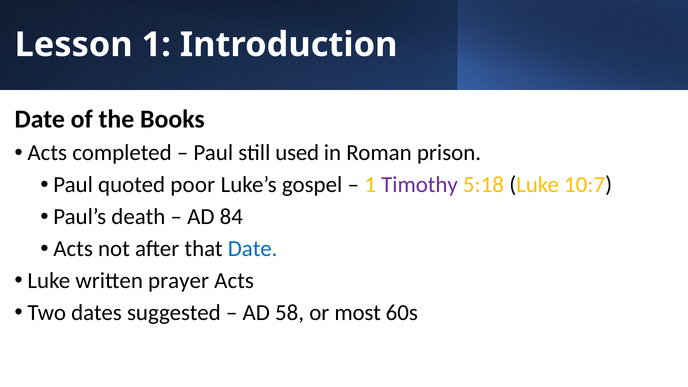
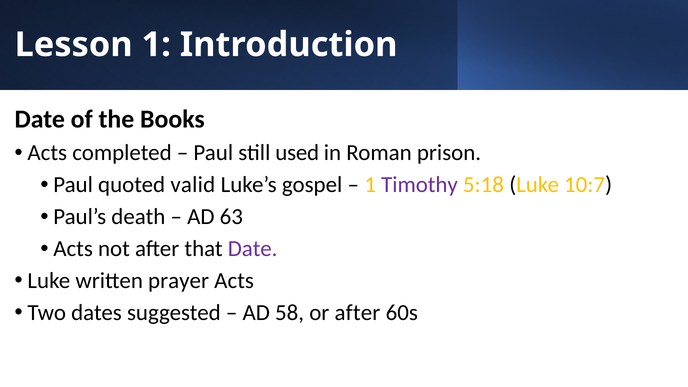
poor: poor -> valid (193, 185)
84: 84 -> 63 (231, 217)
Date colour: blue -> purple (253, 249)
or most: most -> after (357, 313)
